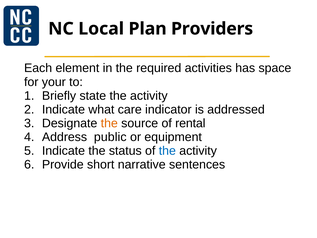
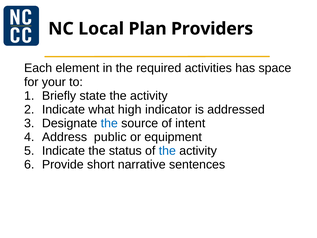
care: care -> high (130, 109)
the colour: orange -> blue (109, 123)
rental: rental -> intent (190, 123)
